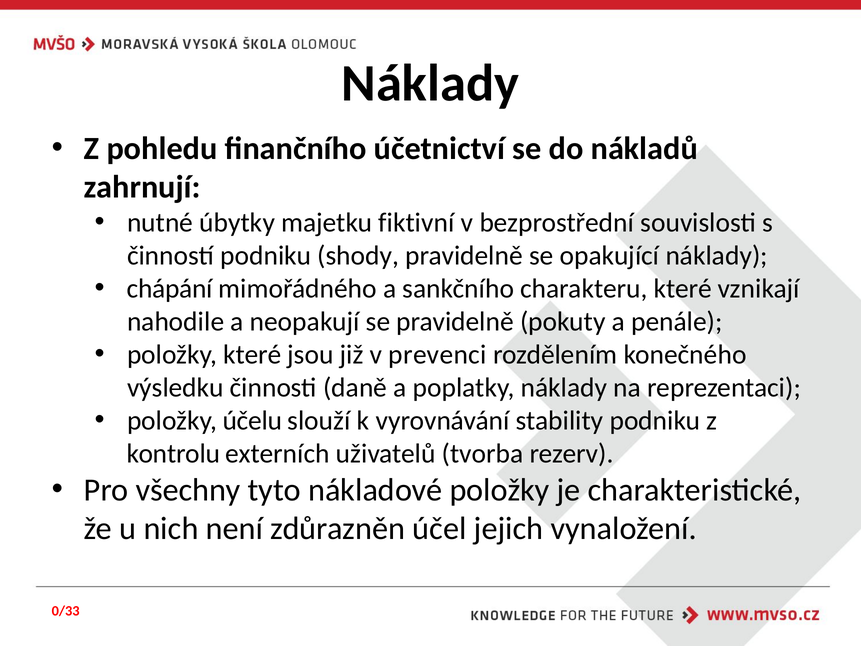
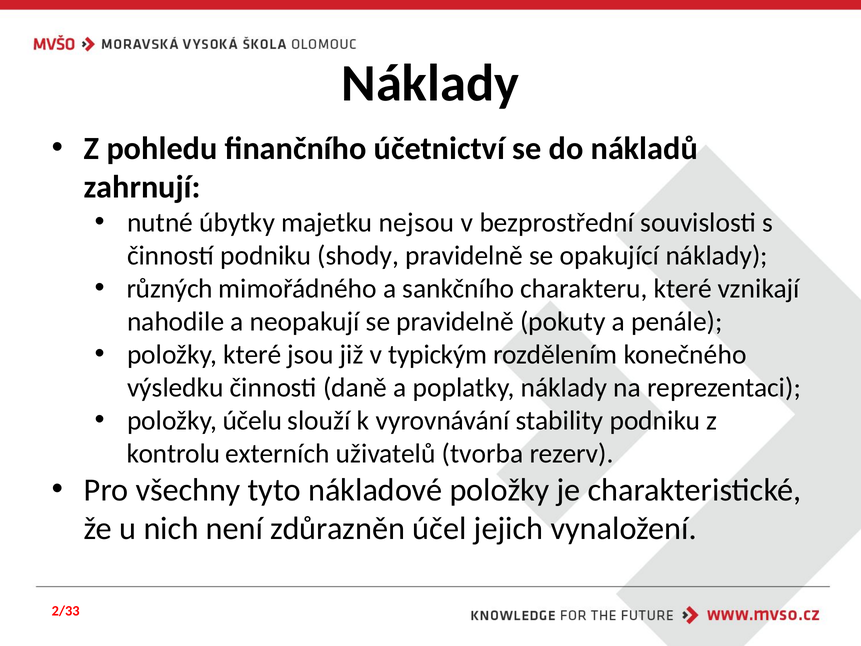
fiktivní: fiktivní -> nejsou (416, 223)
chápání: chápání -> různých (170, 289)
prevenci: prevenci -> typickým (438, 355)
0/33: 0/33 -> 2/33 (66, 611)
